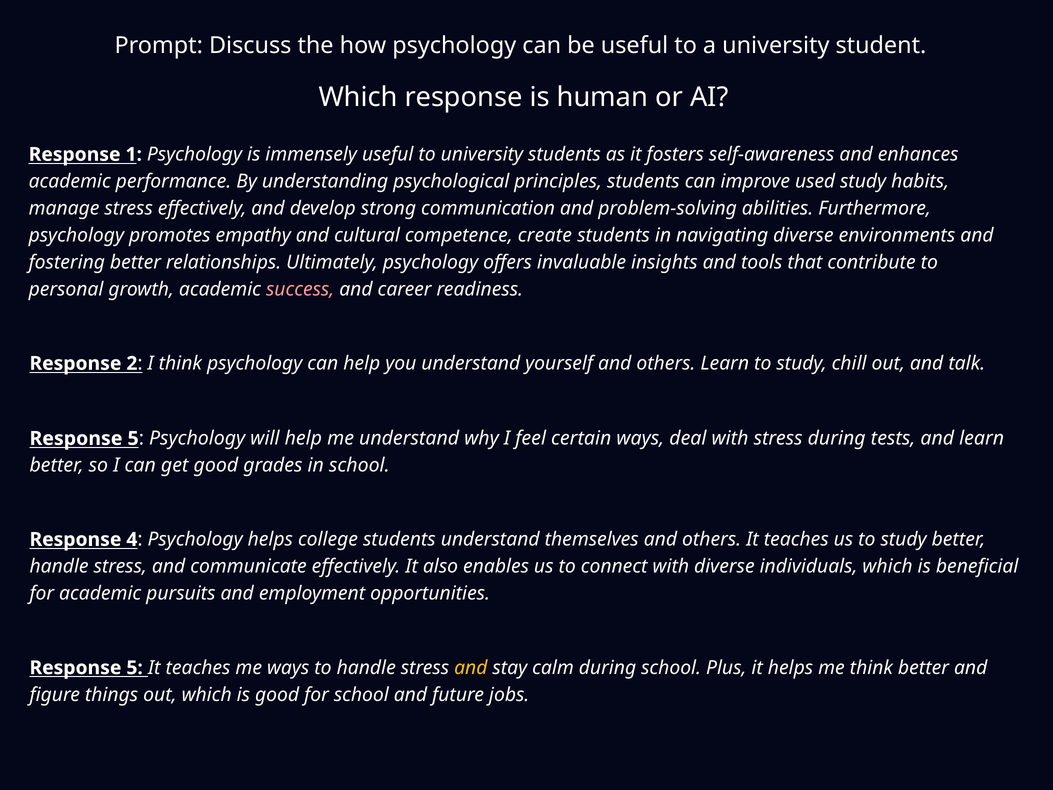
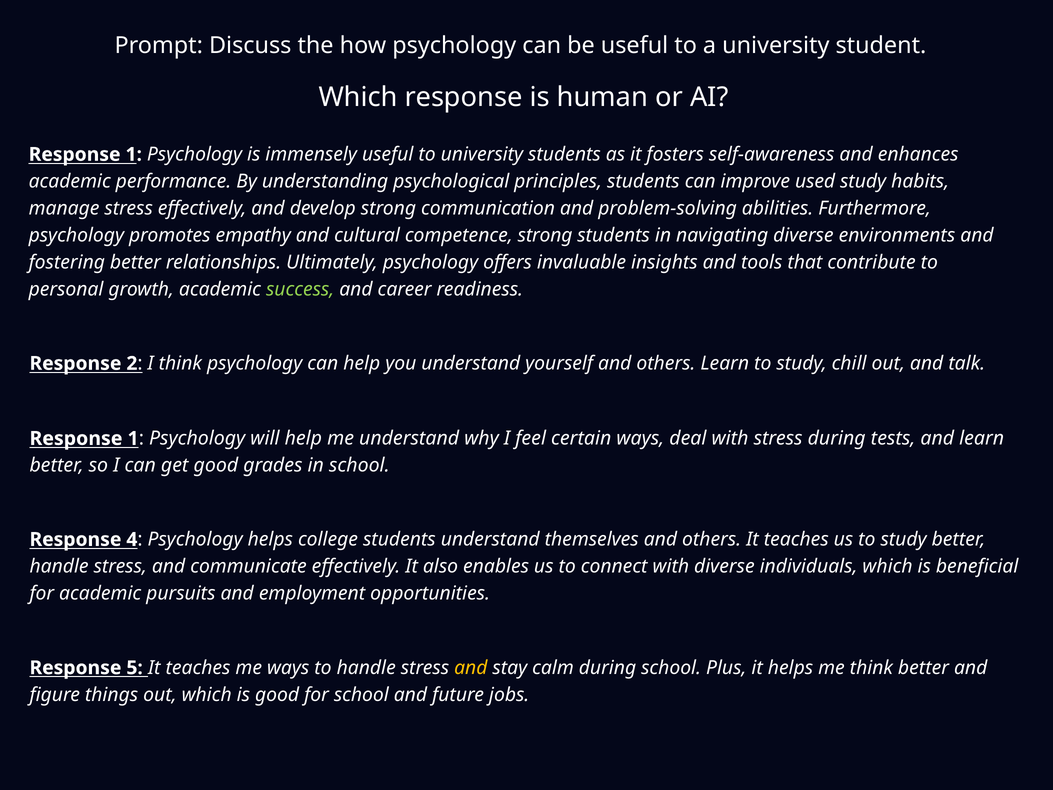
competence create: create -> strong (545, 235)
success colour: pink -> light green (300, 289)
5: 5 -> 1 (133, 438)
